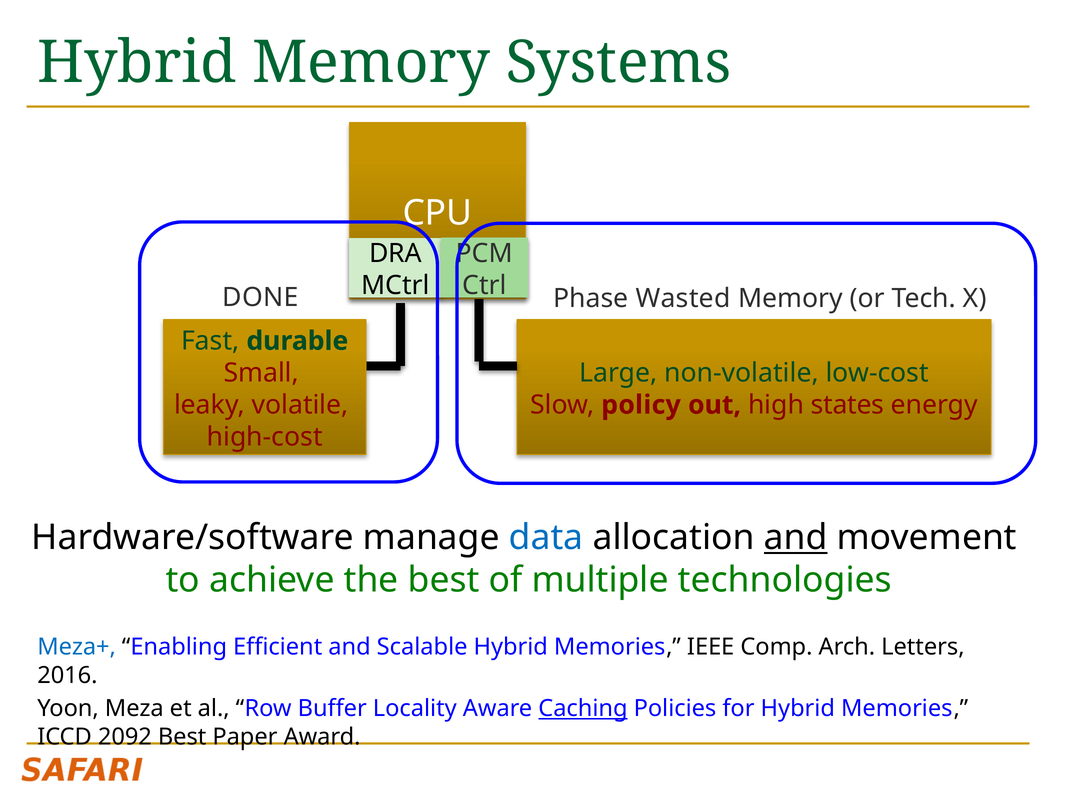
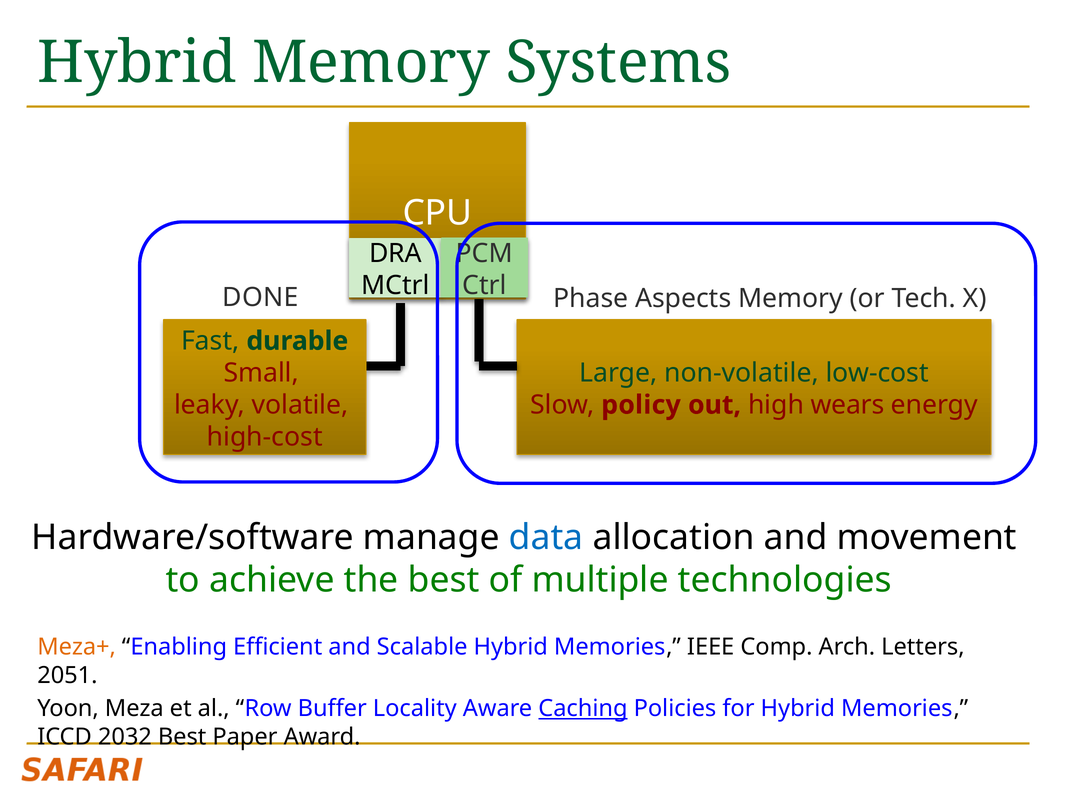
Wasted: Wasted -> Aspects (683, 298)
states: states -> wears (848, 405)
and underline: present -> none (796, 537)
Meza+ colour: blue -> orange (77, 647)
2016: 2016 -> 2051 (67, 675)
2092: 2092 -> 2032 (125, 737)
